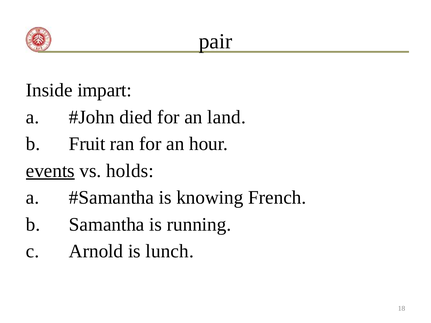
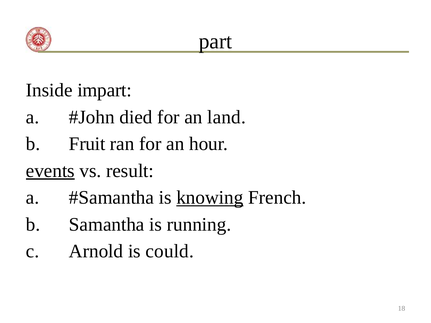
pair: pair -> part (215, 41)
holds: holds -> result (130, 171)
knowing underline: none -> present (210, 198)
lunch: lunch -> could (170, 251)
